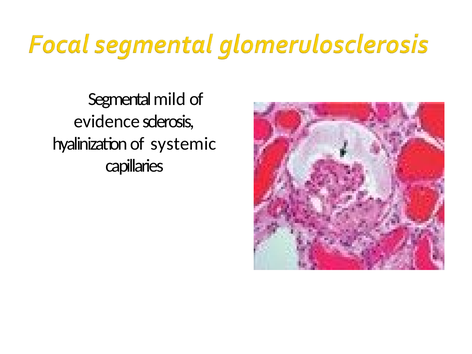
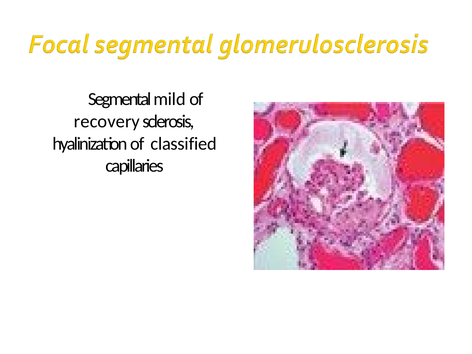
evidence: evidence -> recovery (107, 121)
systemic: systemic -> classified (184, 144)
